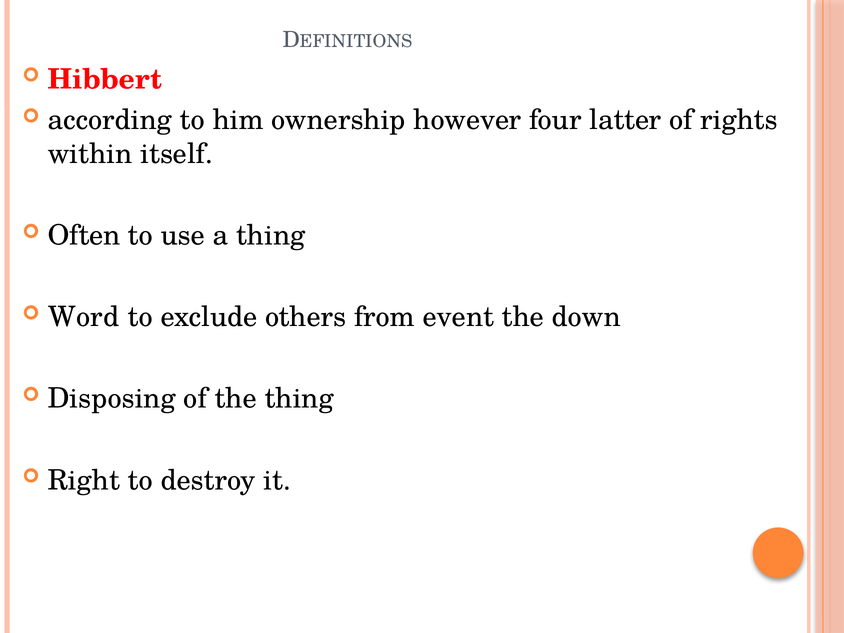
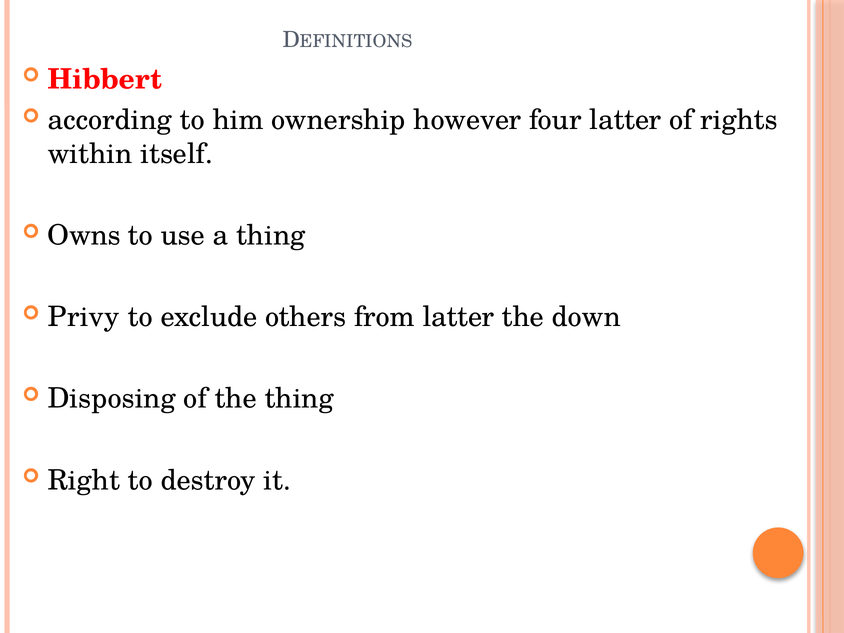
Often: Often -> Owns (84, 235)
Word: Word -> Privy (84, 317)
from event: event -> latter (459, 317)
